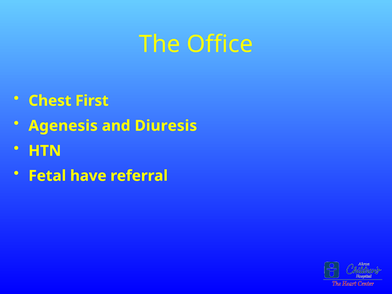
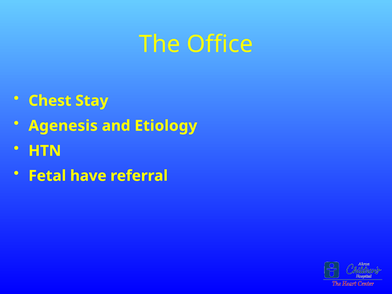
First: First -> Stay (92, 101)
Diuresis: Diuresis -> Etiology (166, 126)
